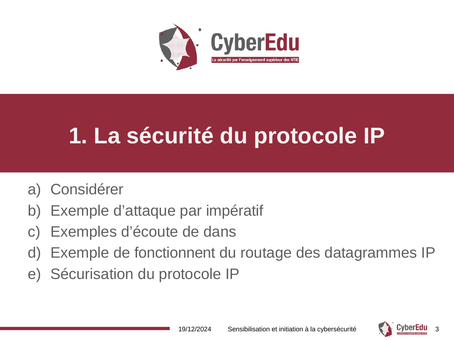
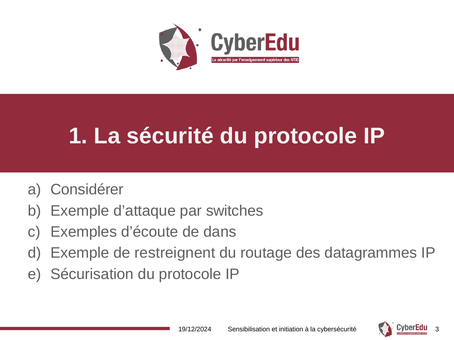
impératif: impératif -> switches (235, 211)
fonctionnent: fonctionnent -> restreignent (175, 253)
